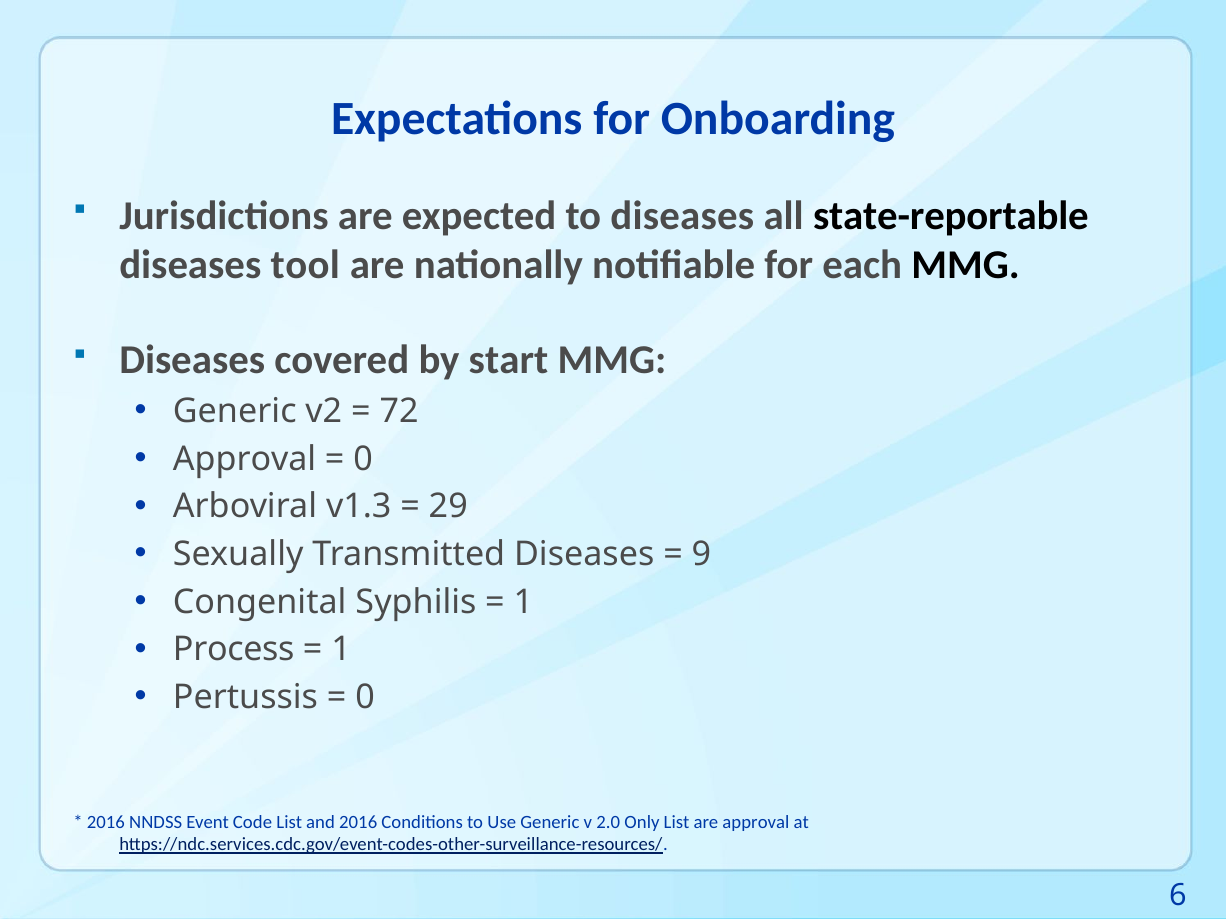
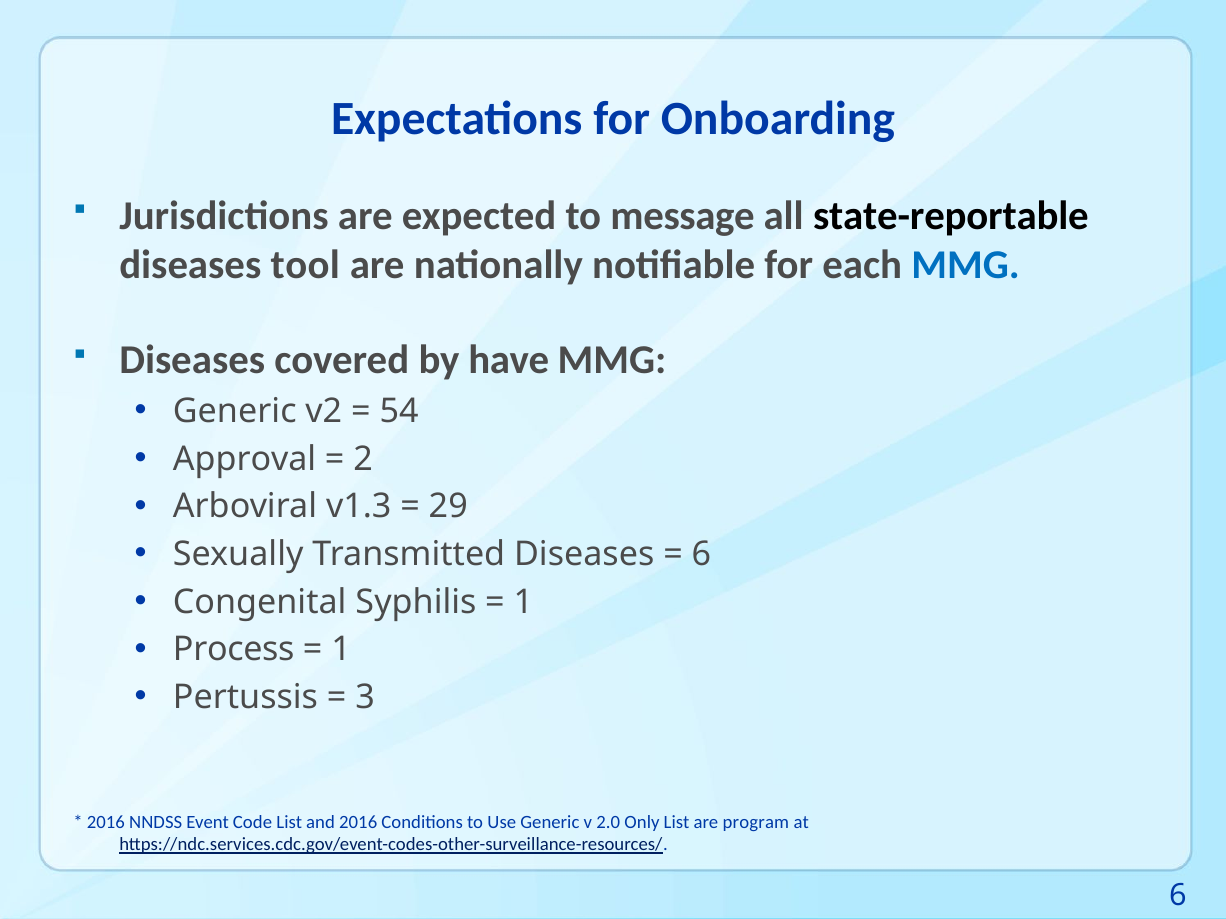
to diseases: diseases -> message (683, 216)
MMG colour: black -> blue (966, 265)
start: start -> have (509, 360)
72: 72 -> 54 (399, 412)
0: 0 -> 2 (363, 459)
9: 9 -> 6 (701, 555)
0: 0 -> 3 (365, 698)
are approval: approval -> program (756, 823)
